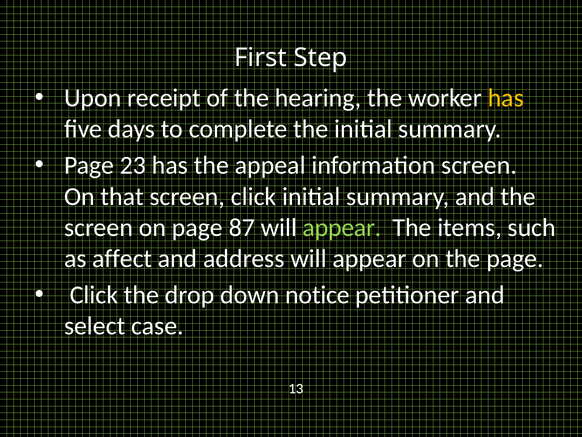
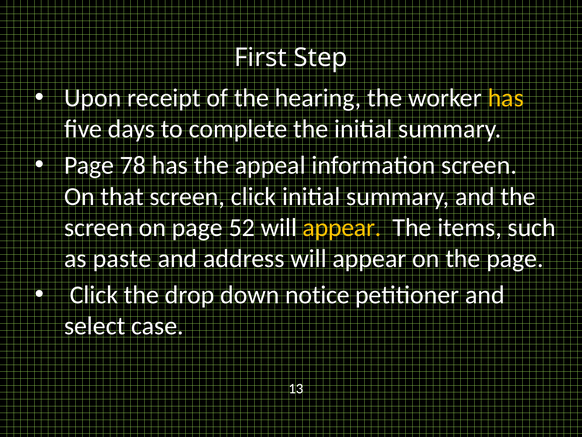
23: 23 -> 78 (133, 165)
87: 87 -> 52 (242, 227)
appear colour: light green -> yellow (342, 227)
affect: affect -> paste (122, 258)
